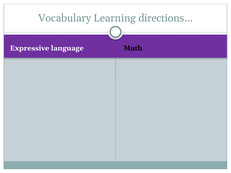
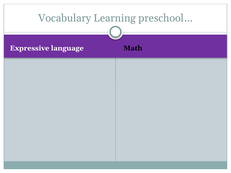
directions…: directions… -> preschool… (165, 18)
